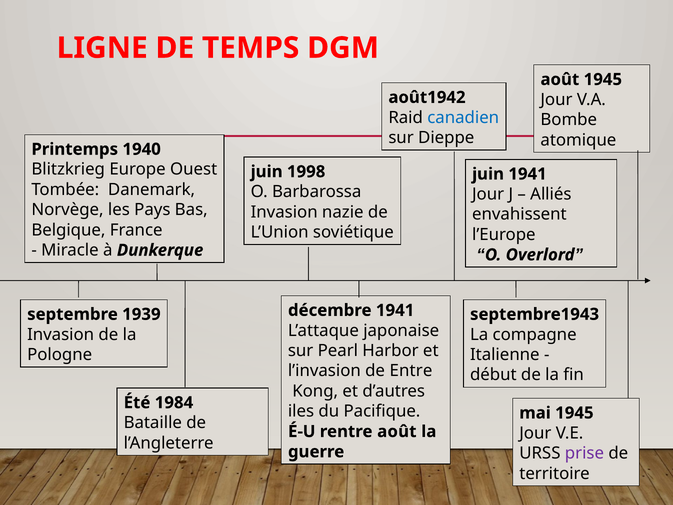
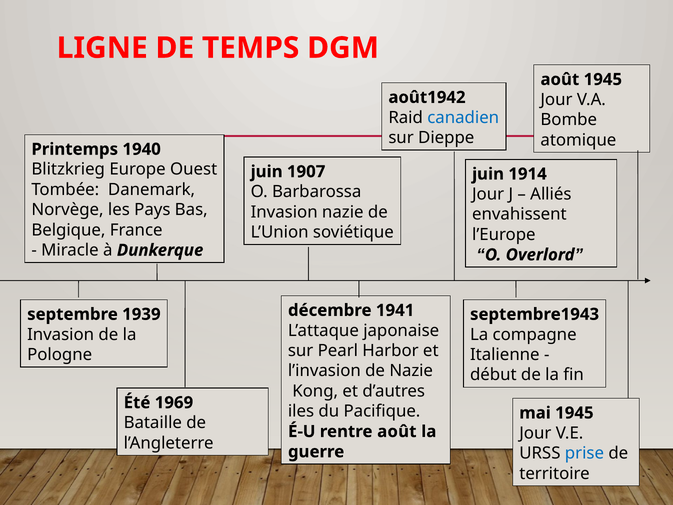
1998: 1998 -> 1907 (306, 172)
juin 1941: 1941 -> 1914 (528, 174)
de Entre: Entre -> Nazie (411, 371)
1984: 1984 -> 1969 (174, 402)
prise colour: purple -> blue (584, 453)
